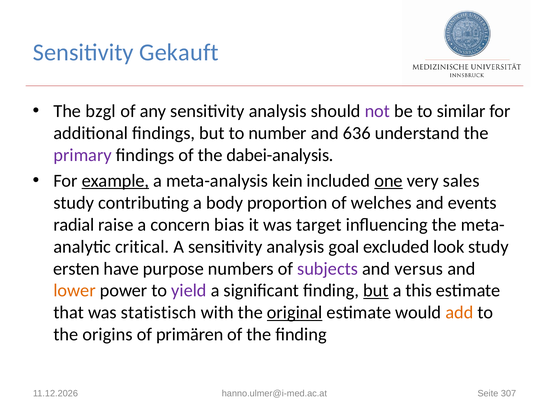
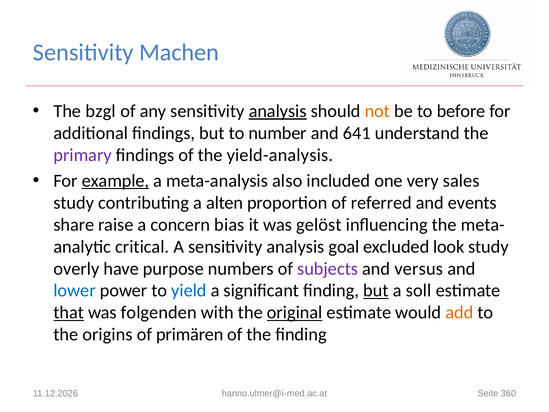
Gekauft: Gekauft -> Machen (179, 53)
analysis underline: none -> present (278, 111)
not colour: purple -> orange (377, 111)
similar: similar -> before (461, 111)
636: 636 -> 641 (357, 133)
dabei-analysis: dabei-analysis -> yield-analysis (280, 155)
kein: kein -> also (287, 181)
one underline: present -> none (389, 181)
body: body -> alten (225, 203)
welches: welches -> referred (381, 203)
radial: radial -> share (74, 225)
target: target -> gelöst (319, 225)
ersten: ersten -> overly (76, 268)
lower colour: orange -> blue (75, 290)
yield colour: purple -> blue (189, 290)
this: this -> soll (419, 290)
that underline: none -> present (69, 312)
statistisch: statistisch -> folgenden (159, 312)
307: 307 -> 360 (508, 393)
